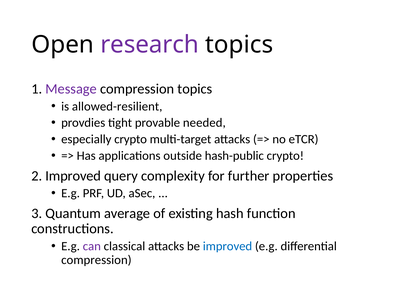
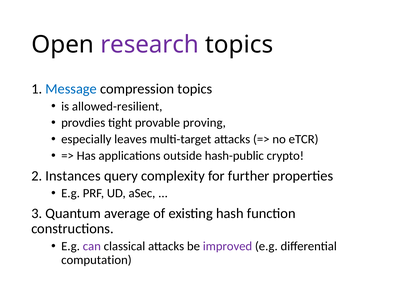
Message colour: purple -> blue (71, 89)
needed: needed -> proving (204, 123)
especially crypto: crypto -> leaves (131, 139)
2 Improved: Improved -> Instances (73, 176)
improved colour: blue -> purple (228, 247)
compression: compression -> computation (96, 260)
